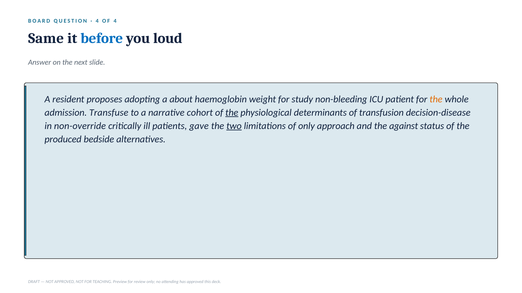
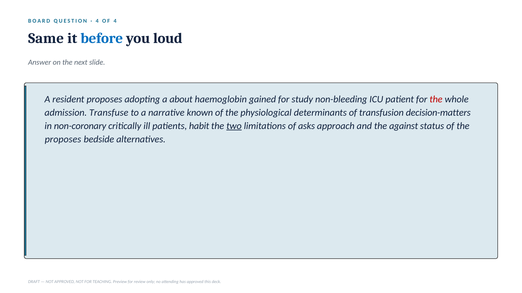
weight: weight -> gained (262, 99)
the colour: orange -> red (436, 99)
cohort: cohort -> known (200, 113)
the underline: present -> none (232, 113)
decision-disease: decision-disease -> decision-matters (438, 113)
non-override: non-override -> non-coronary (80, 126)
gave: gave -> habit (199, 126)
of only: only -> asks (307, 126)
produced: produced -> proposes (63, 140)
